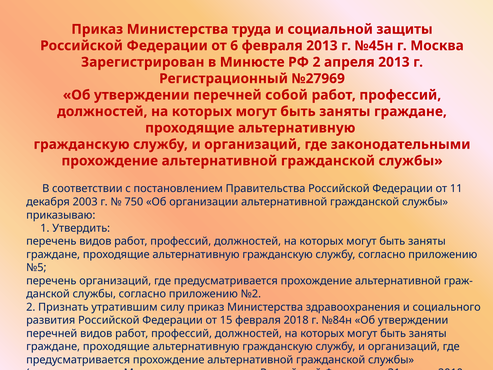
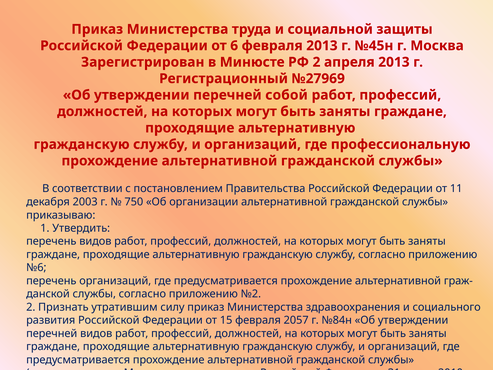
законодательными: законодательными -> профессиональную (401, 144)
№5: №5 -> №6 (36, 267)
2018: 2018 -> 2057 (296, 320)
